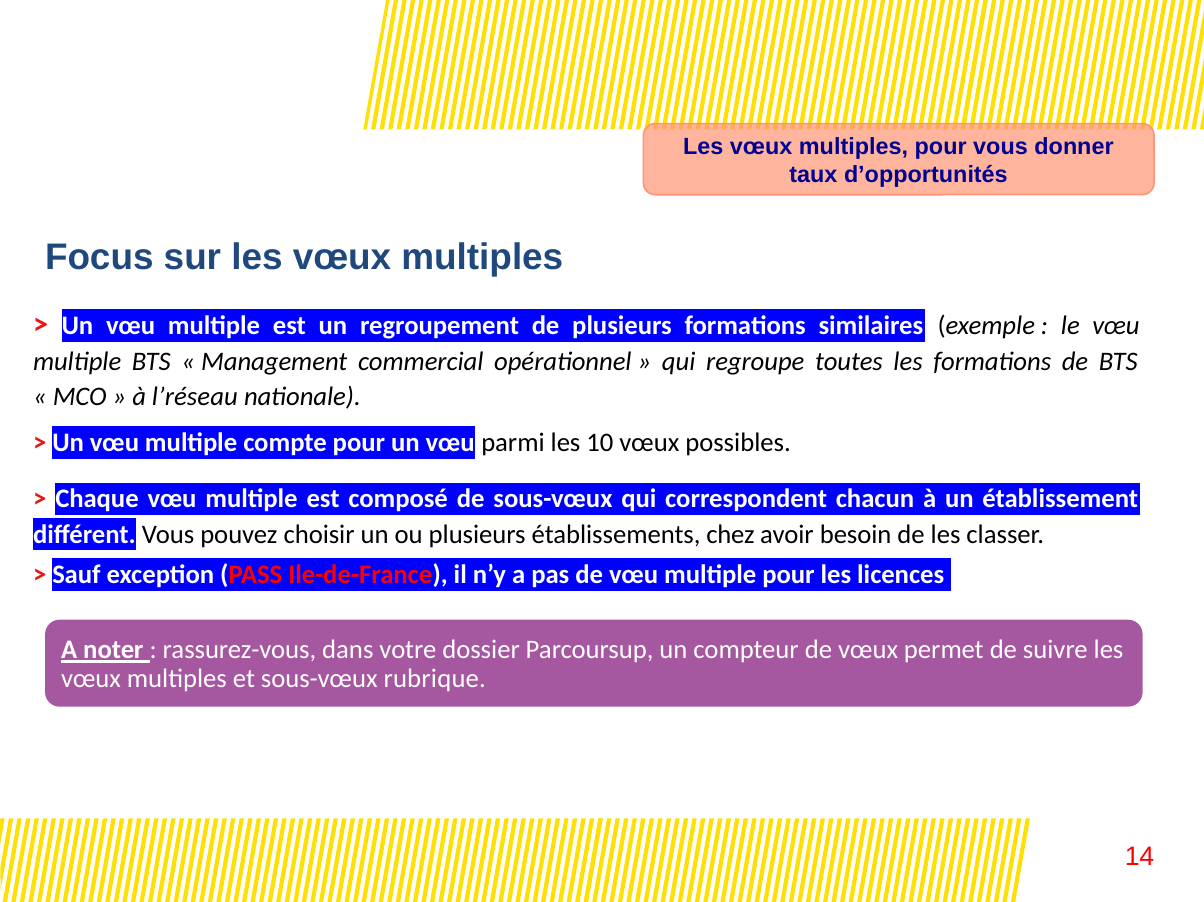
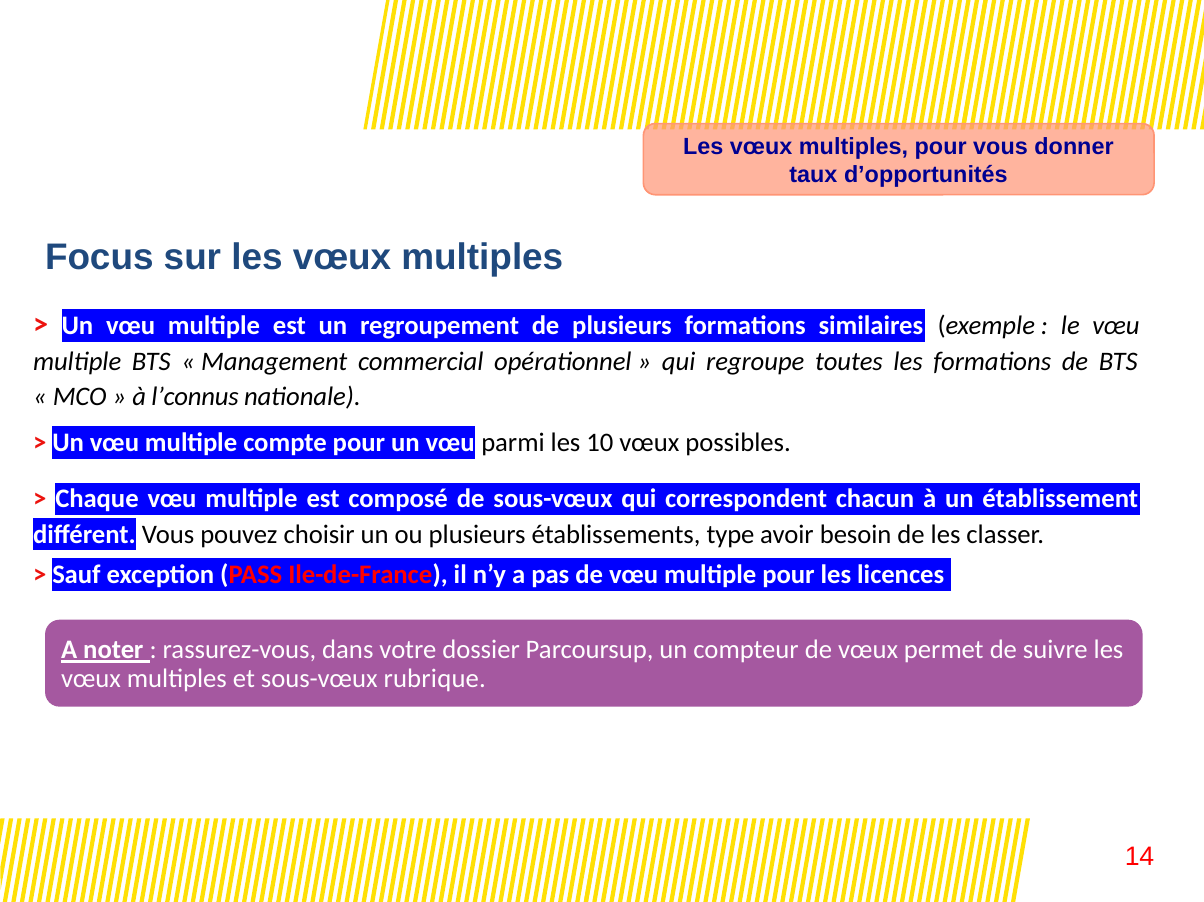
l’réseau: l’réseau -> l’connus (195, 397)
chez: chez -> type (731, 534)
